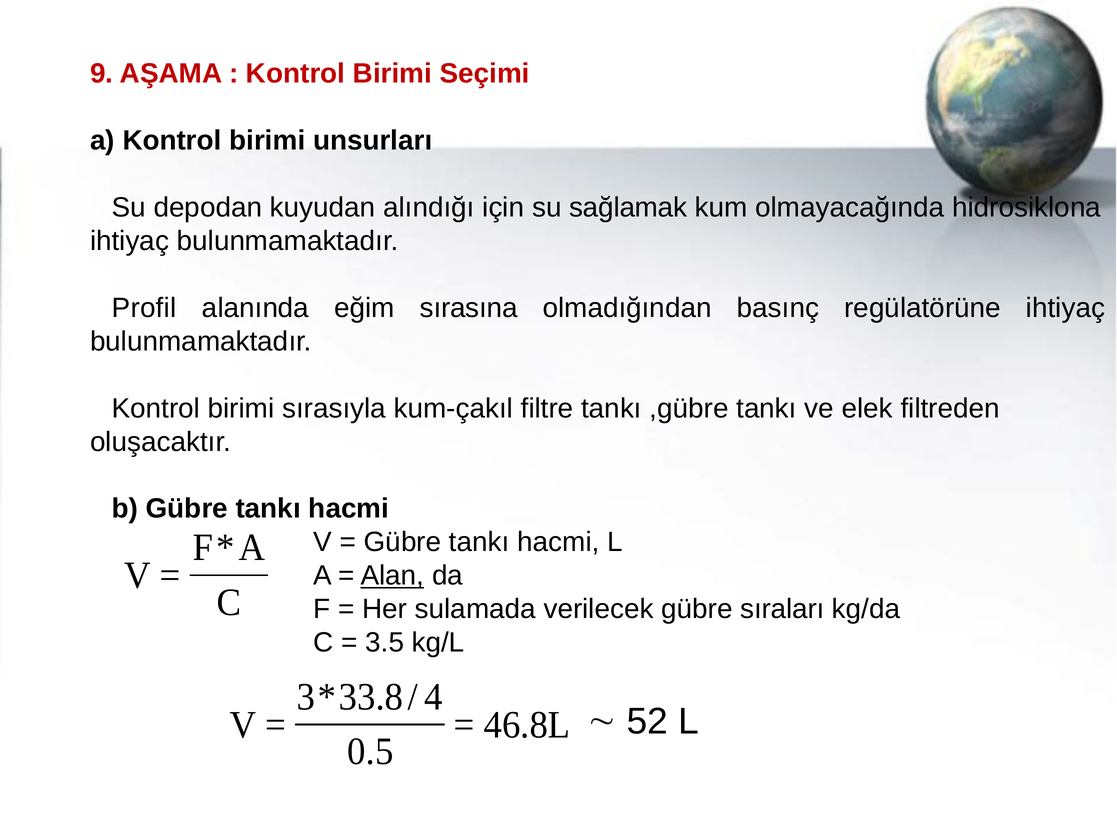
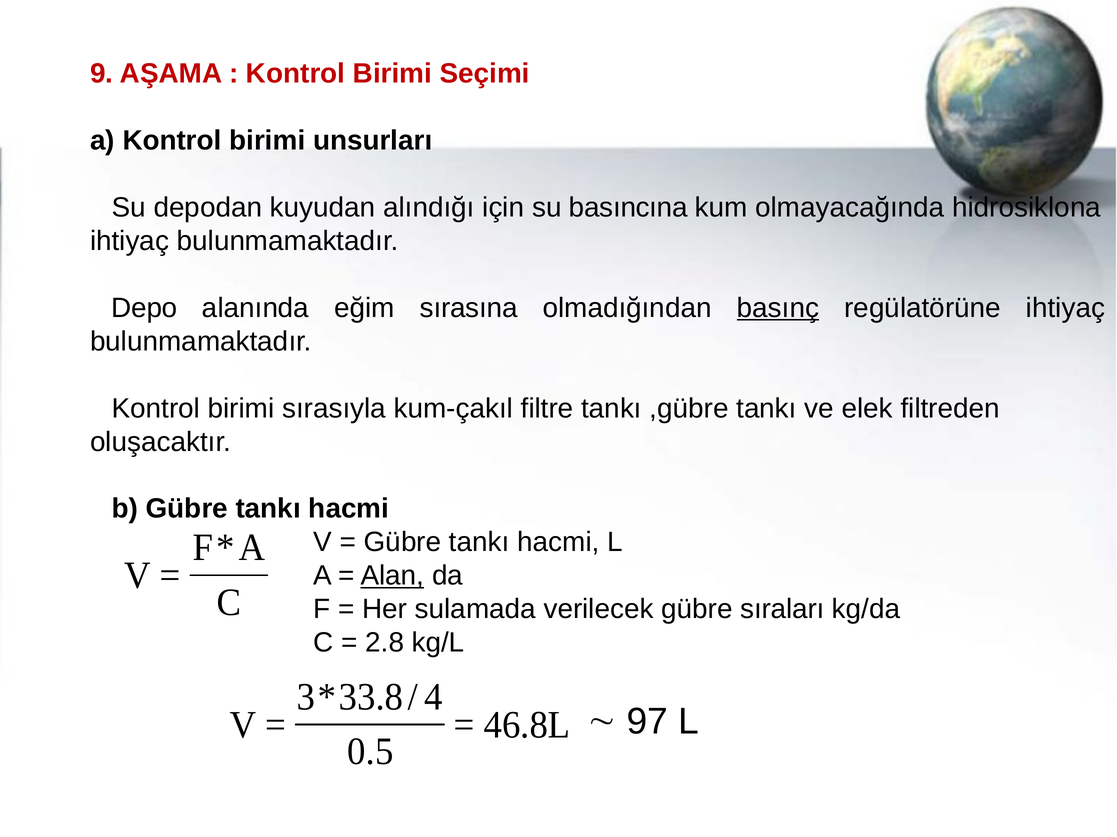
sağlamak: sağlamak -> basıncına (628, 208)
Profil: Profil -> Depo (144, 308)
basınç underline: none -> present (778, 308)
3.5: 3.5 -> 2.8 (385, 643)
52: 52 -> 97 (647, 722)
